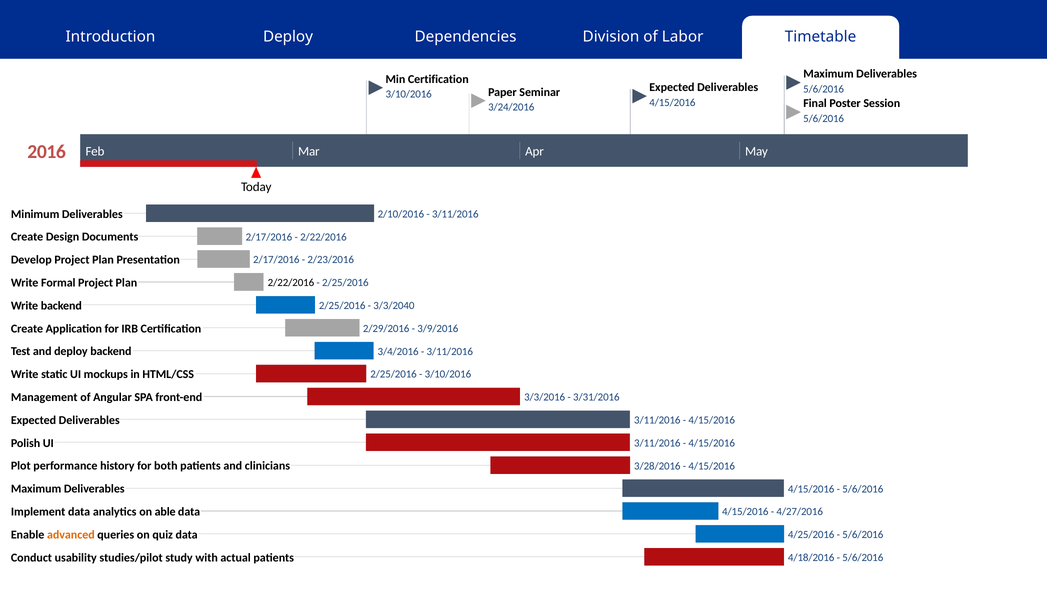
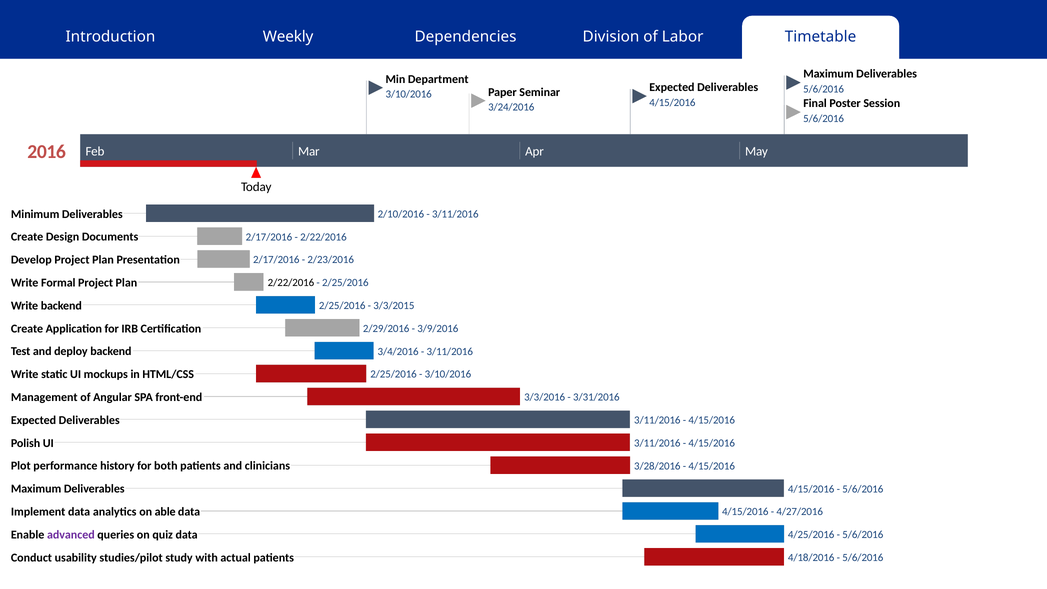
Deploy: Deploy -> Weekly (288, 37)
Min Certification: Certification -> Department (438, 79)
3/3/2040: 3/3/2040 -> 3/3/2015 (394, 306)
advanced colour: orange -> purple (71, 535)
